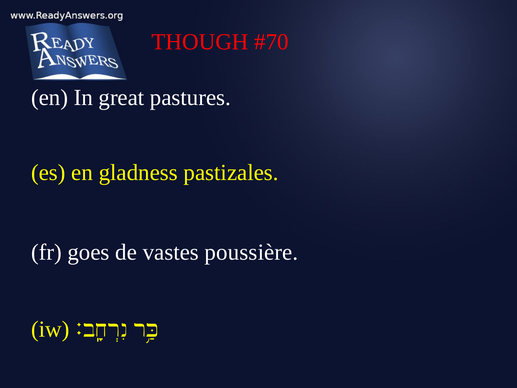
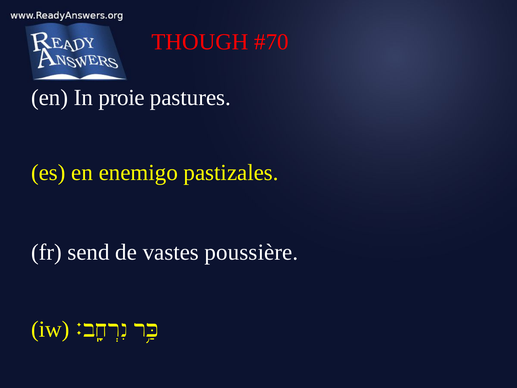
great: great -> proie (122, 98)
gladness: gladness -> enemigo (138, 173)
goes: goes -> send (88, 252)
